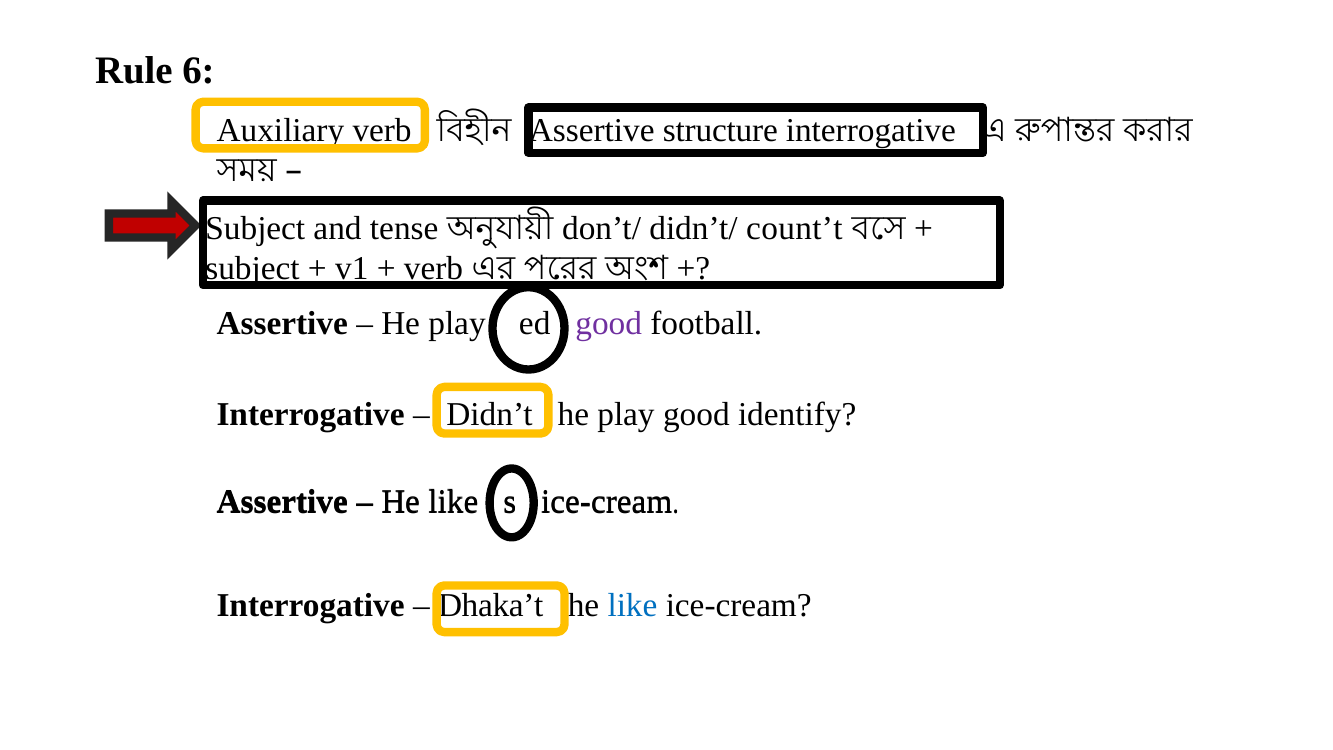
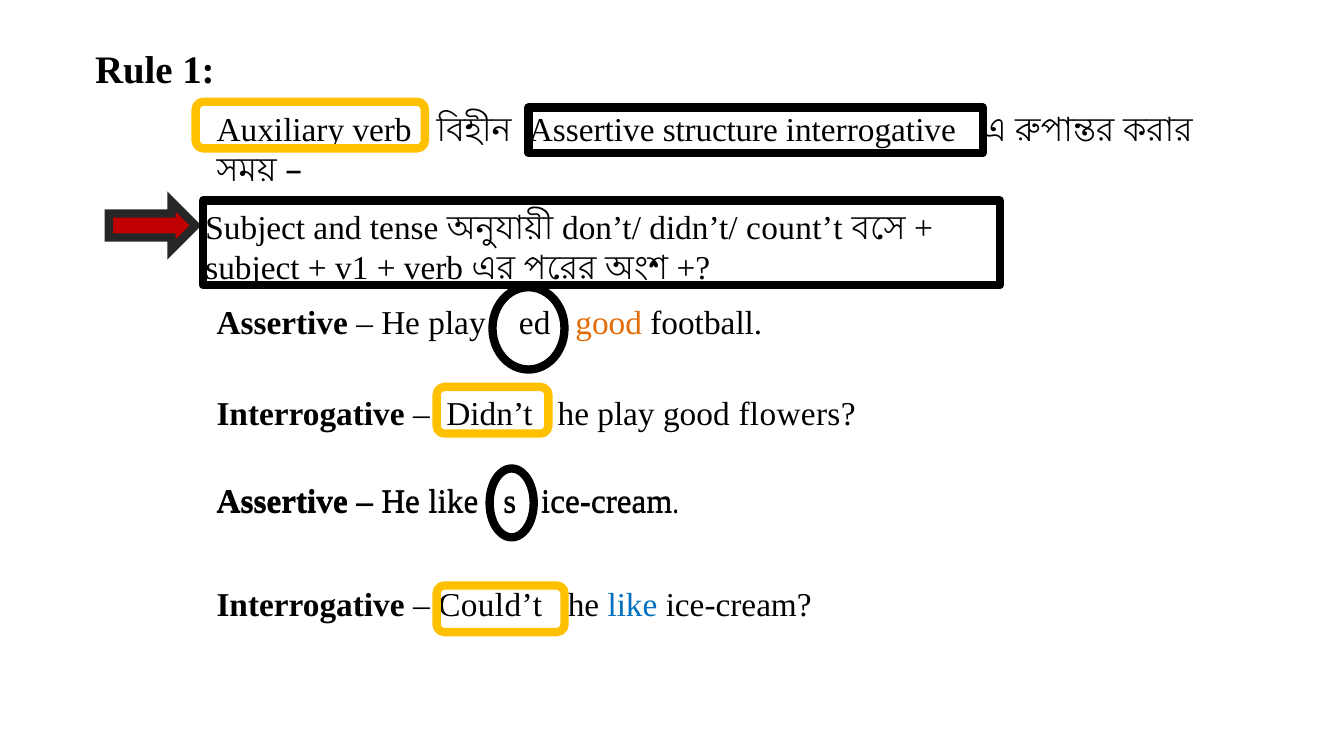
6: 6 -> 1 (198, 71)
good colour: purple -> orange (609, 323)
identify: identify -> flowers (797, 414)
Dhaka’t: Dhaka’t -> Could’t (490, 605)
